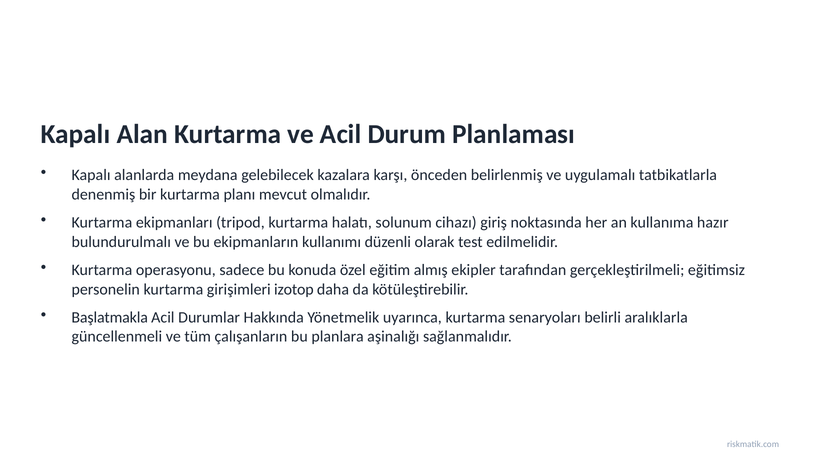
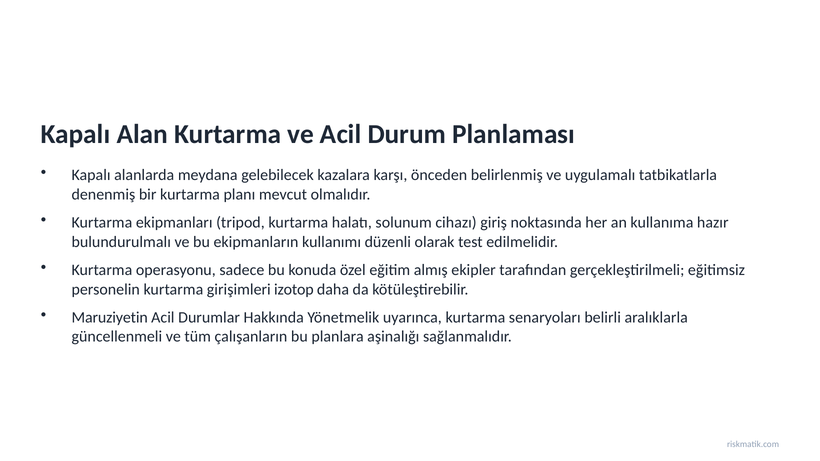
Başlatmakla: Başlatmakla -> Maruziyetin (110, 318)
